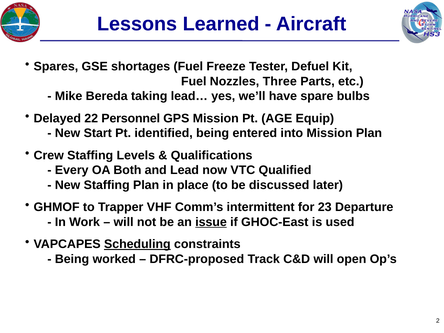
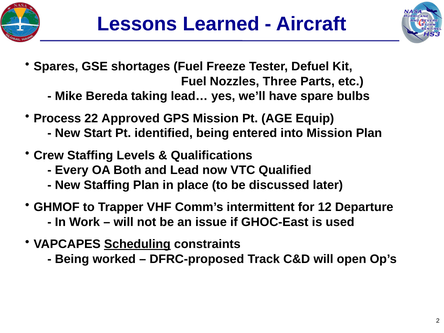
Delayed: Delayed -> Process (57, 118)
Personnel: Personnel -> Approved (131, 118)
23: 23 -> 12 (325, 207)
issue underline: present -> none (211, 222)
